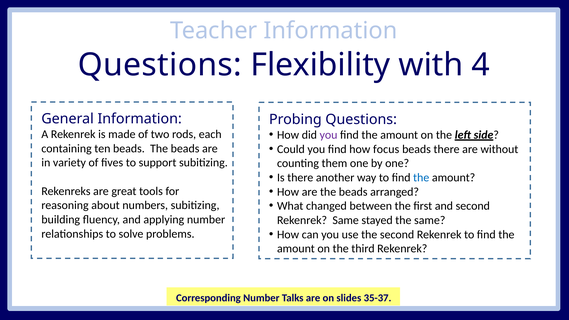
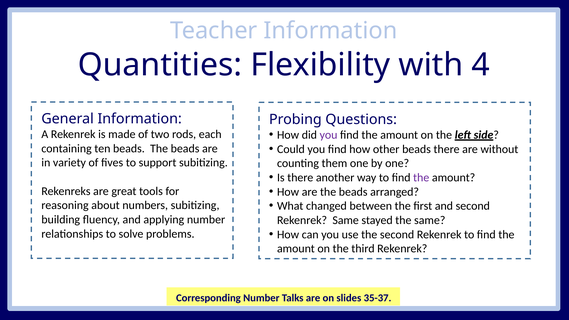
Questions: Questions -> Quantities (160, 65)
focus: focus -> other (386, 149)
the colour: blue -> purple (421, 178)
